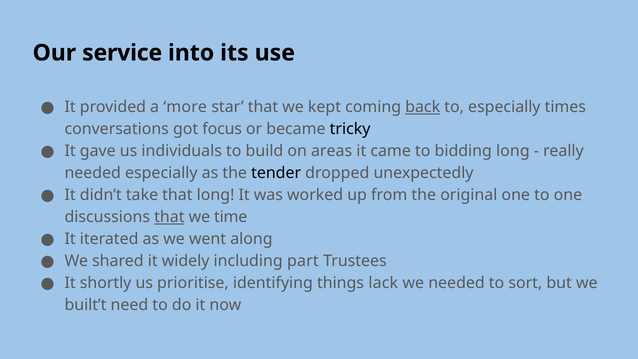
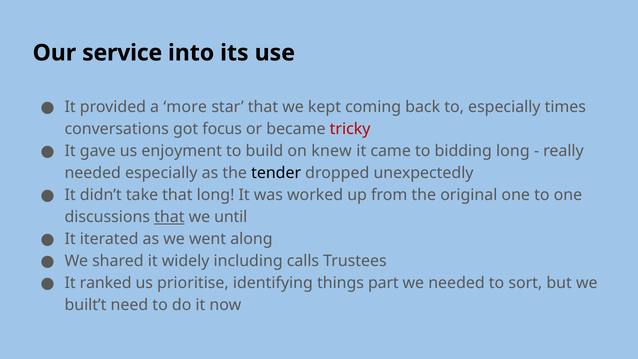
back underline: present -> none (423, 107)
tricky colour: black -> red (350, 129)
individuals: individuals -> enjoyment (182, 151)
areas: areas -> knew (332, 151)
time: time -> until (231, 217)
part: part -> calls (303, 261)
shortly: shortly -> ranked (106, 283)
lack: lack -> part (383, 283)
